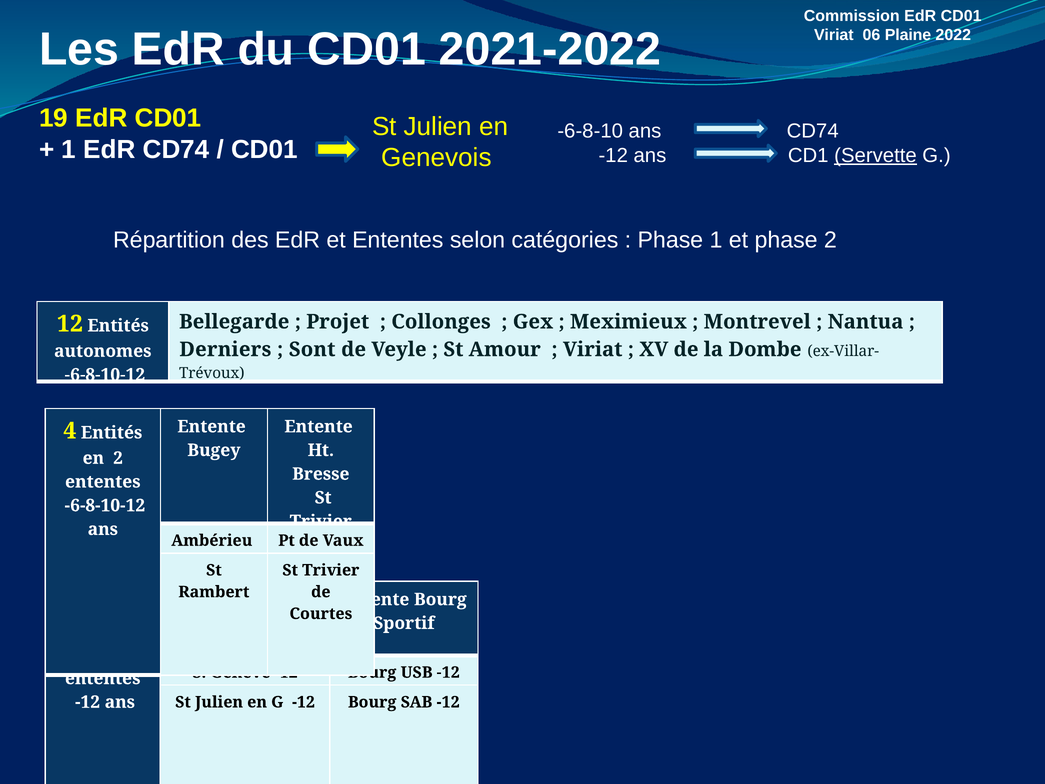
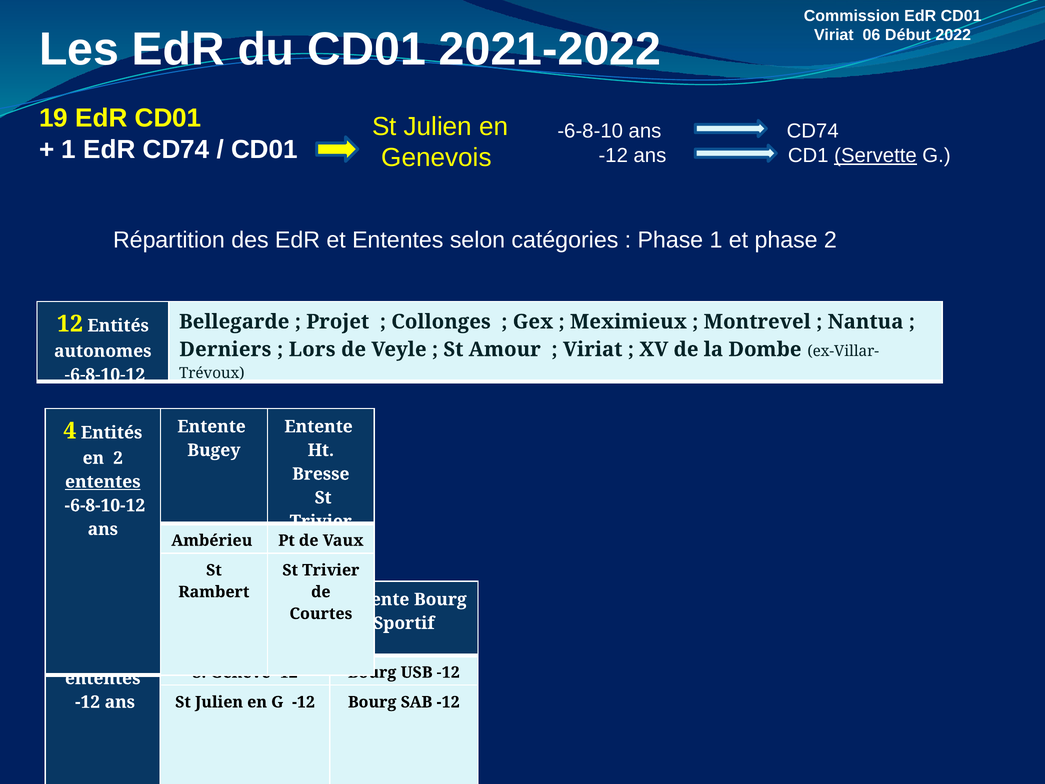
Plaine: Plaine -> Début (908, 35)
Sont: Sont -> Lors (312, 349)
ententes underline: none -> present (103, 482)
